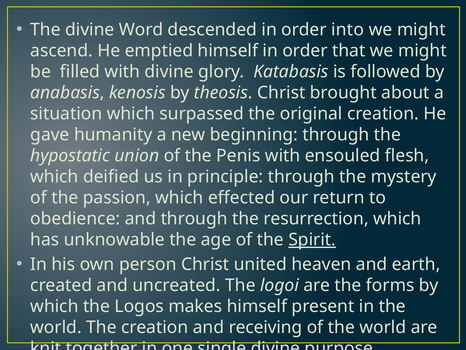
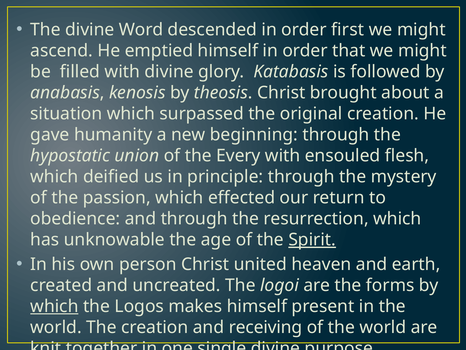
into: into -> first (348, 30)
Penis: Penis -> Every (238, 156)
which underline: none -> present (54, 306)
